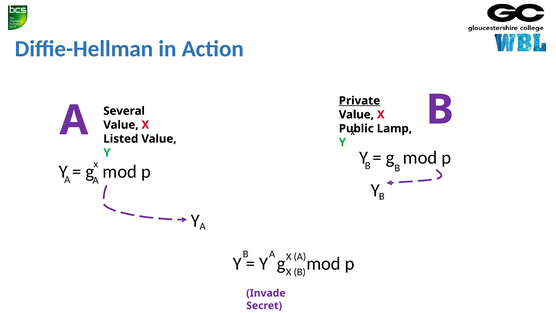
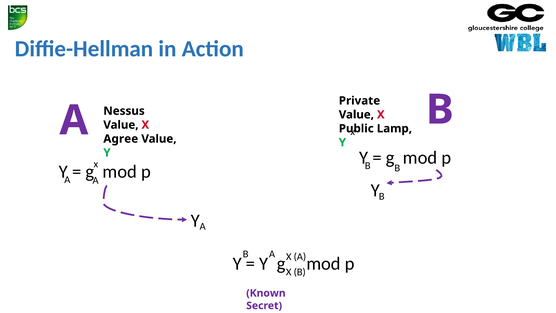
Private underline: present -> none (359, 101)
Several: Several -> Nessus (124, 111)
Listed: Listed -> Agree (121, 139)
Invade: Invade -> Known (266, 293)
